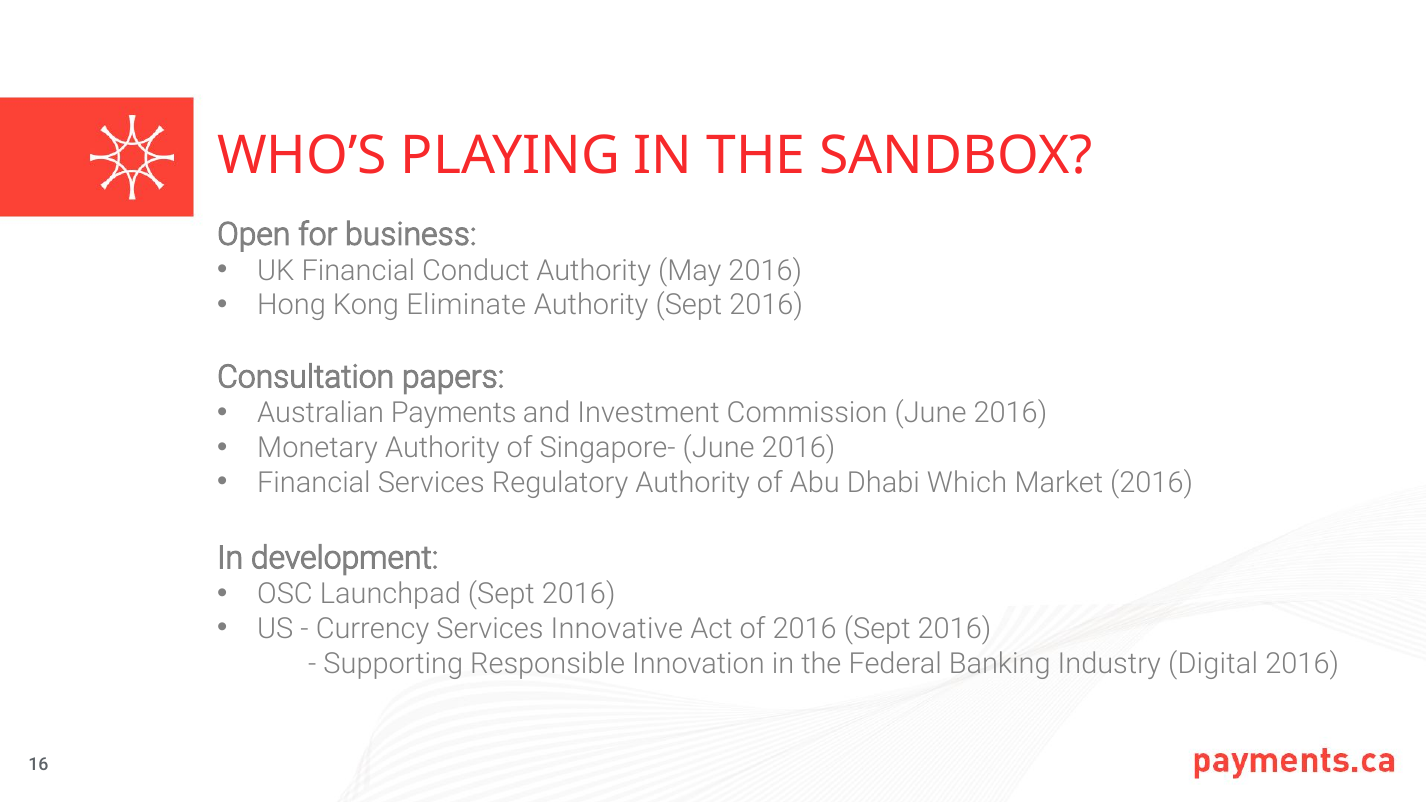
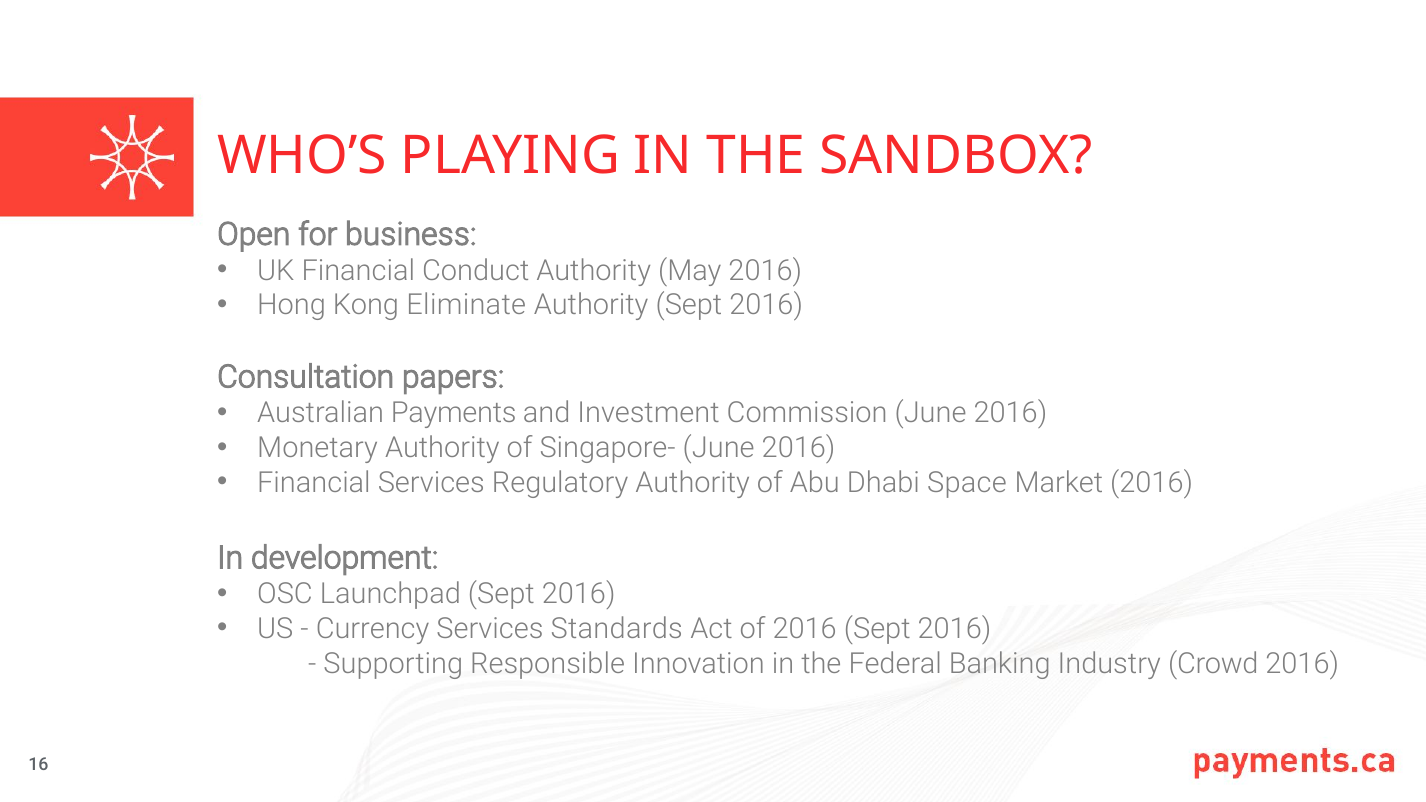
Which: Which -> Space (967, 483)
Innovative: Innovative -> Standards (617, 629)
Digital: Digital -> Crowd (1213, 664)
